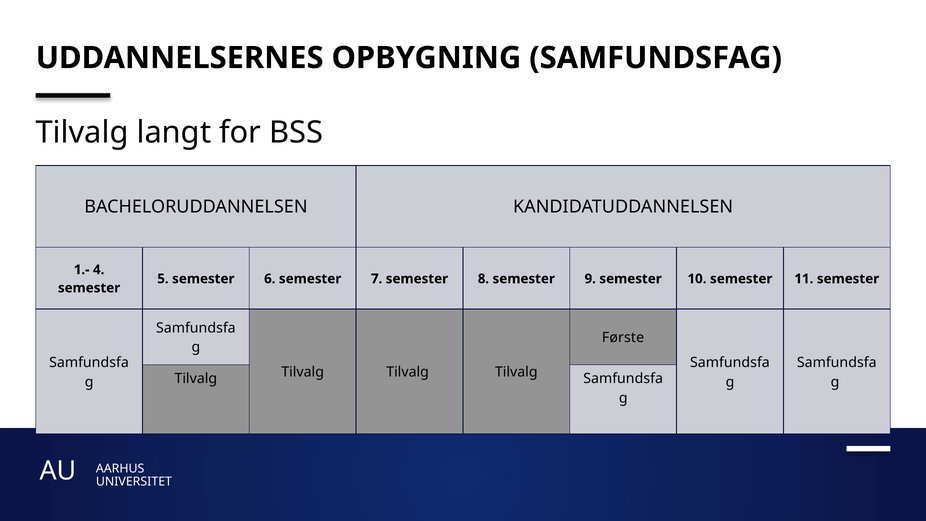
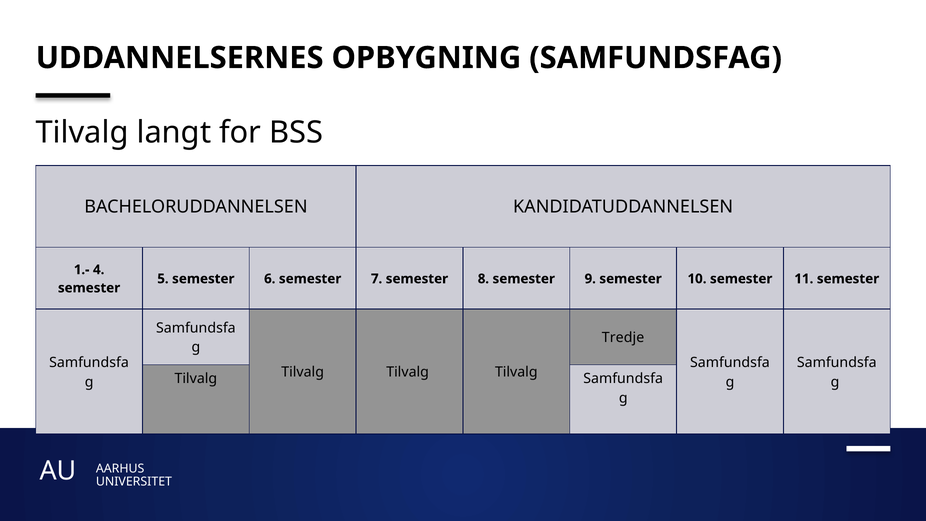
Første: Første -> Tredje (623, 338)
